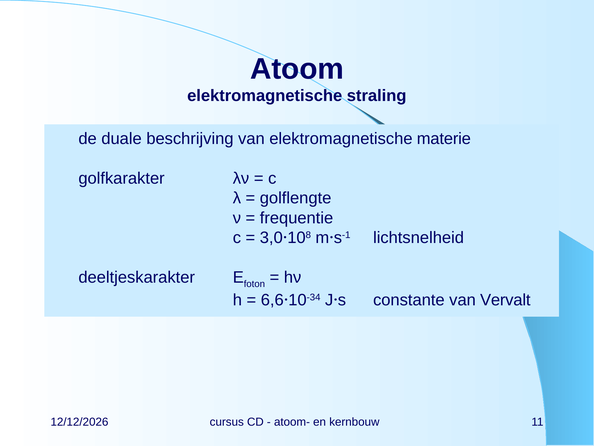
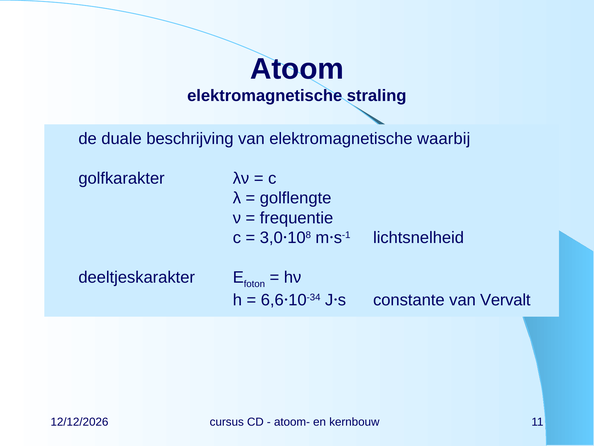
materie: materie -> waarbij (444, 139)
